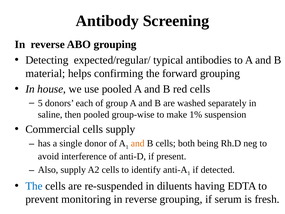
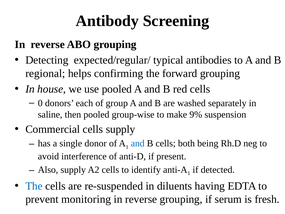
material: material -> regional (45, 73)
5: 5 -> 0 (40, 103)
1%: 1% -> 9% (196, 114)
and colour: orange -> blue (138, 143)
